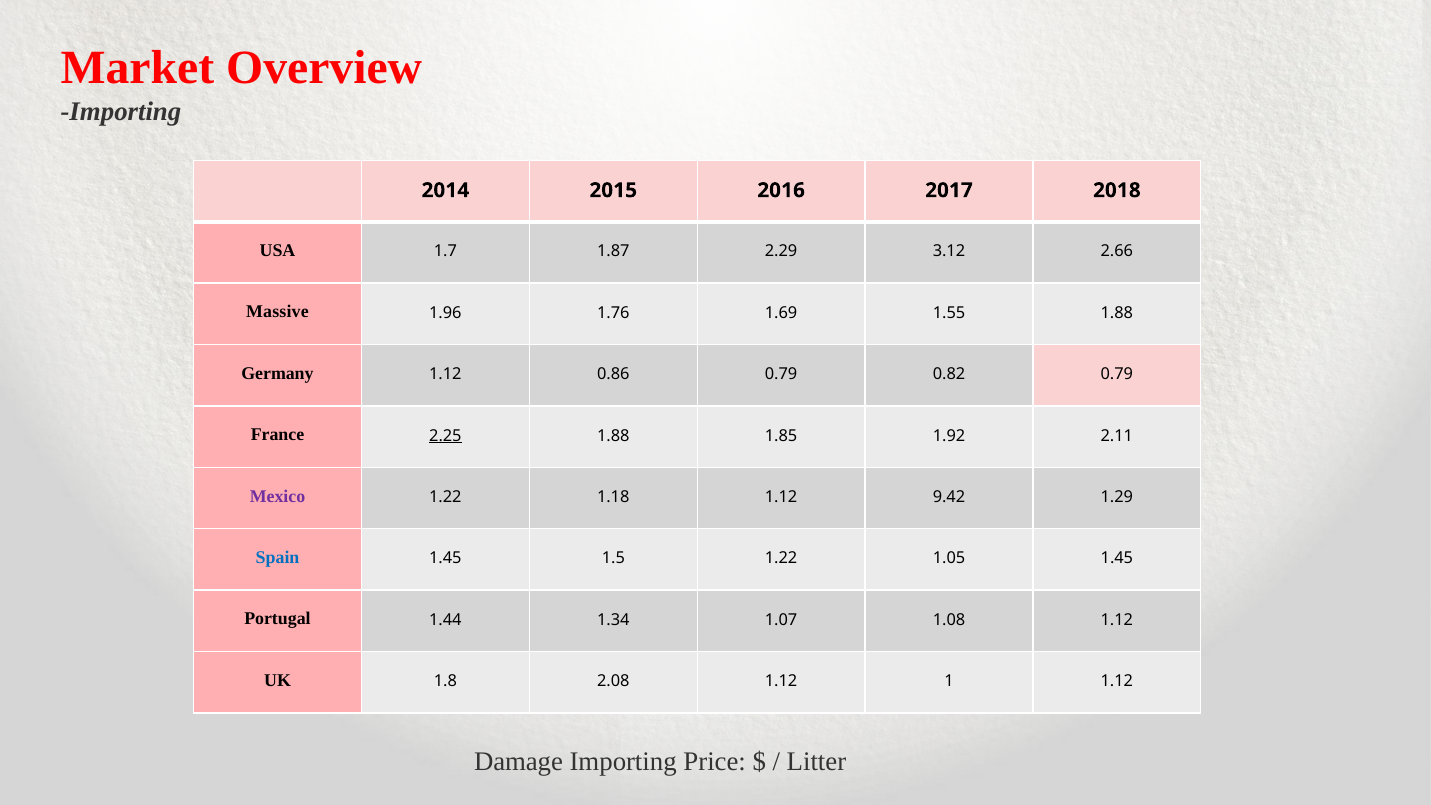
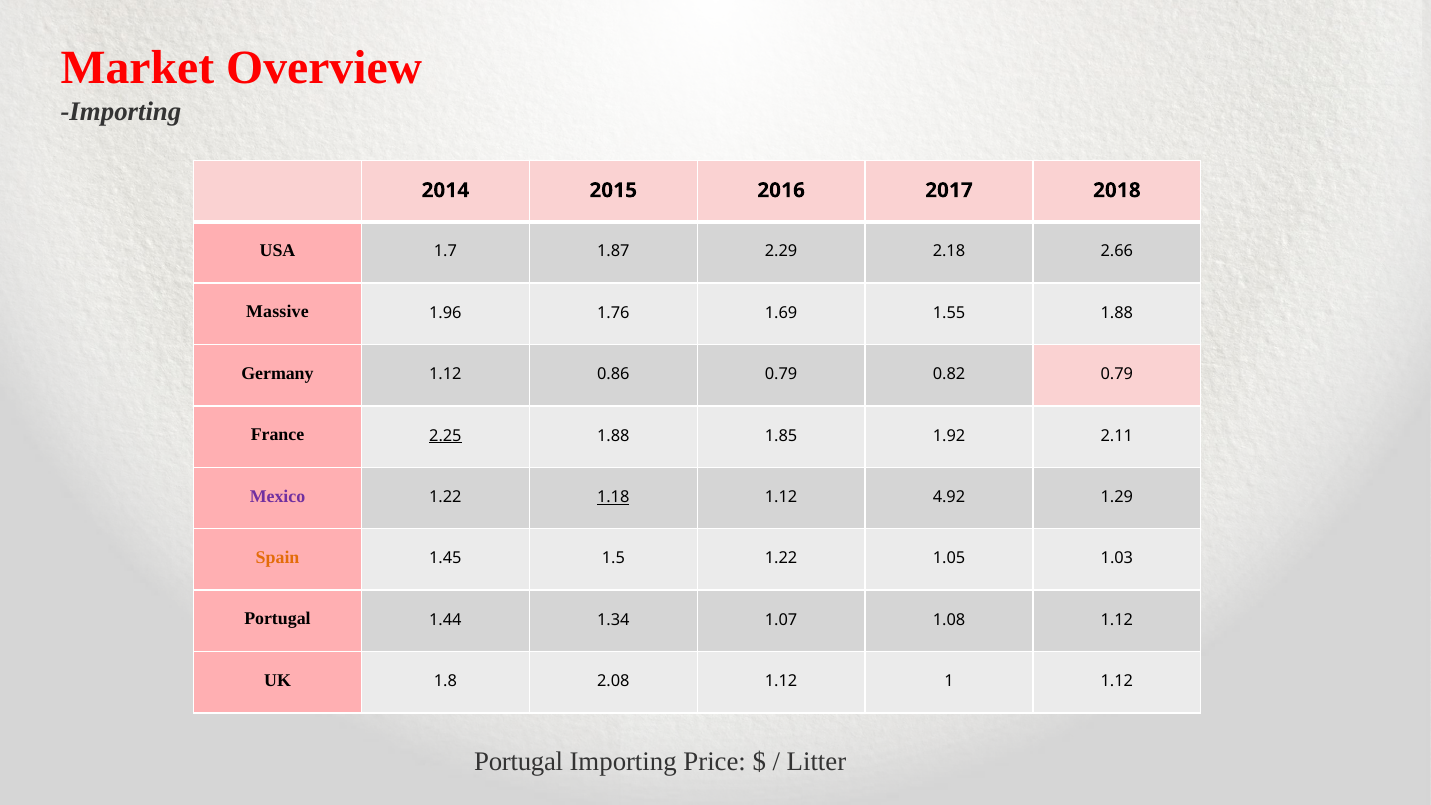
3.12: 3.12 -> 2.18 (949, 251)
1.18 underline: none -> present (613, 497)
9.42: 9.42 -> 4.92 (949, 497)
Spain colour: blue -> orange (278, 557)
1.05 1.45: 1.45 -> 1.03 (1117, 558)
Damage: Damage -> Portugal (519, 761)
